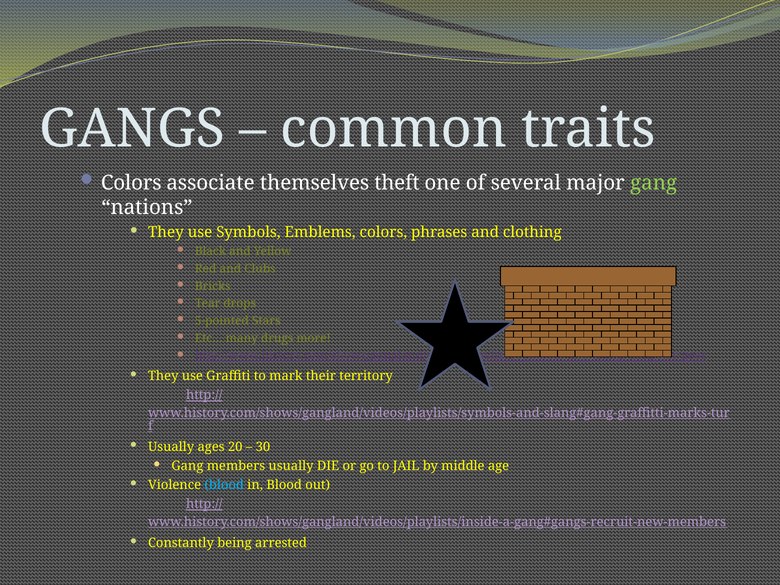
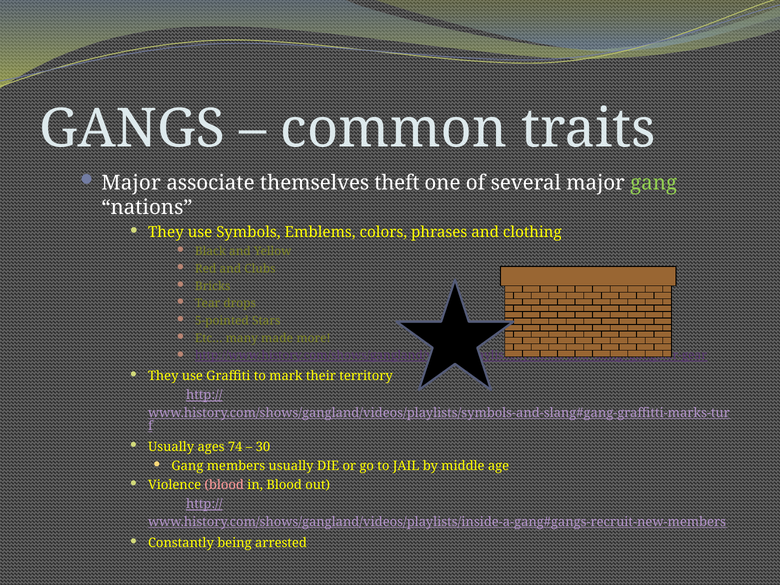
Colors: Colors -> Major (131, 183)
drugs: drugs -> made (277, 338)
20: 20 -> 74 (235, 447)
blood colour: light blue -> pink (224, 485)
